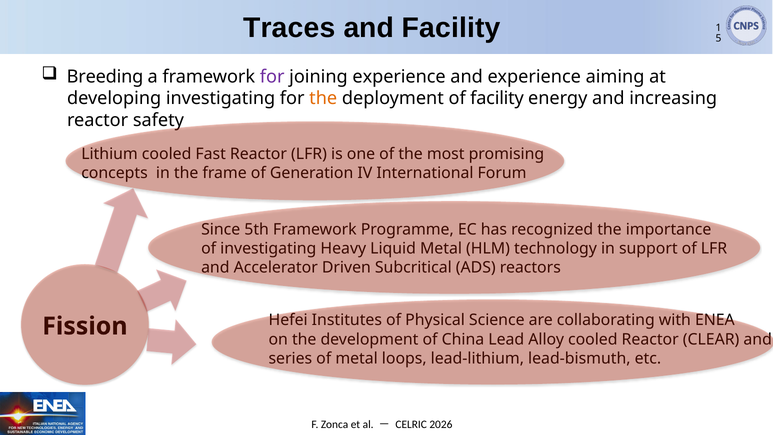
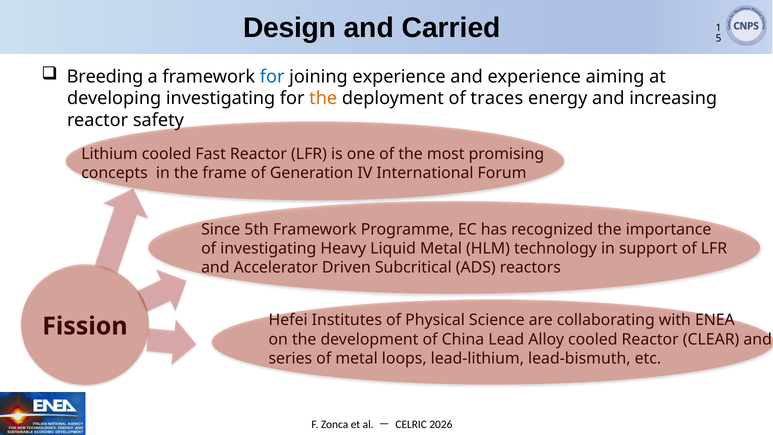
Traces: Traces -> Design (290, 28)
and Facility: Facility -> Carried (451, 28)
for colour: purple -> blue (272, 77)
of facility: facility -> traces (497, 98)
